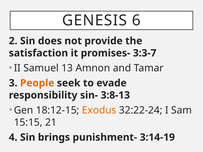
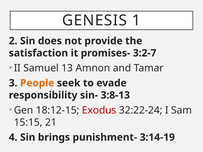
6: 6 -> 1 (136, 20)
3:3-7: 3:3-7 -> 3:2-7 (145, 53)
Exodus colour: orange -> red (99, 110)
